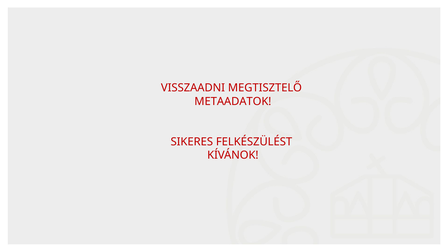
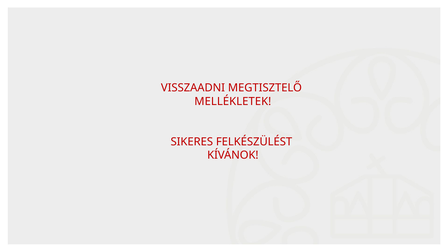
METAADATOK: METAADATOK -> MELLÉKLETEK (233, 101)
